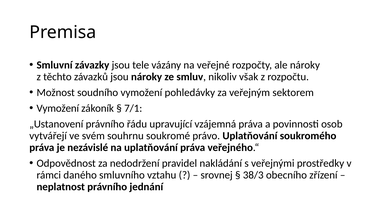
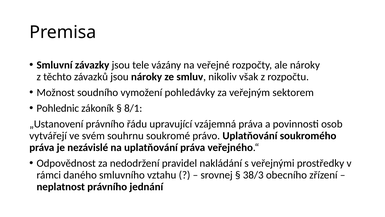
Vymožení: Vymožení -> Pohlednic (58, 108)
7/1: 7/1 -> 8/1 (133, 108)
